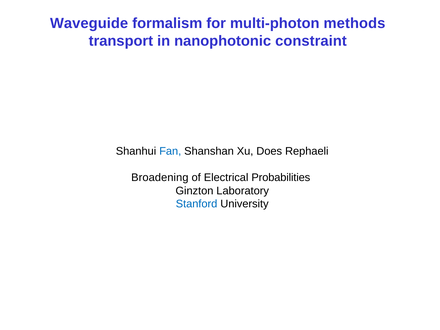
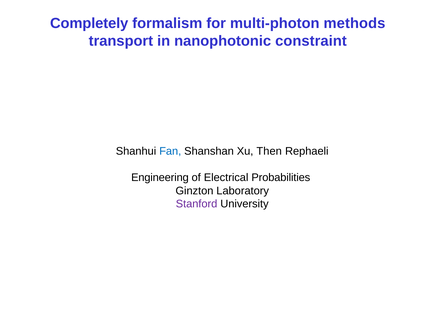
Waveguide: Waveguide -> Completely (89, 23)
Does: Does -> Then (269, 151)
Broadening: Broadening -> Engineering (160, 178)
Stanford colour: blue -> purple (197, 204)
